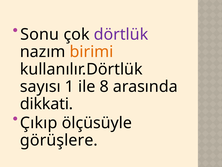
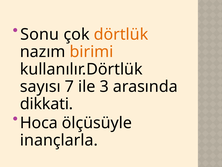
dörtlük colour: purple -> orange (121, 34)
1: 1 -> 7 (69, 86)
8: 8 -> 3 (104, 86)
Çıkıp: Çıkıp -> Hoca (39, 123)
görüşlere: görüşlere -> inançlarla (59, 140)
